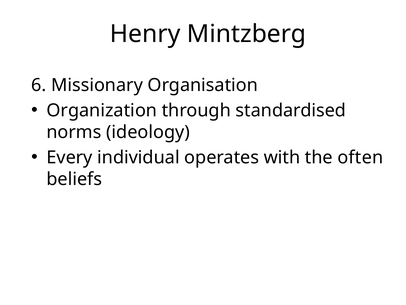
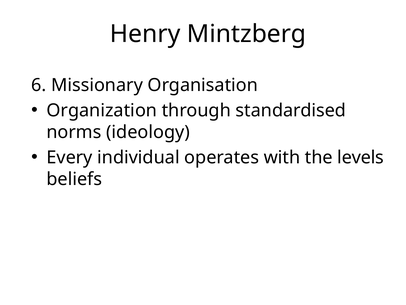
often: often -> levels (361, 157)
